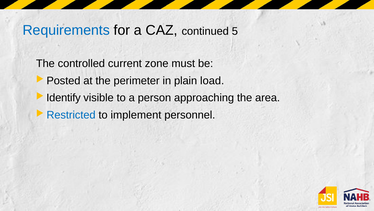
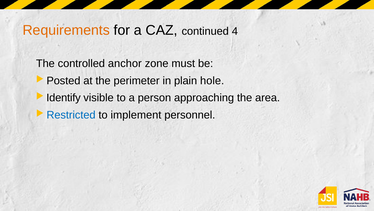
Requirements colour: blue -> orange (66, 30)
5: 5 -> 4 (235, 31)
current: current -> anchor (125, 63)
load: load -> hole (212, 81)
